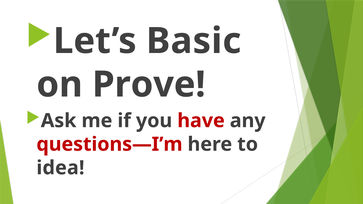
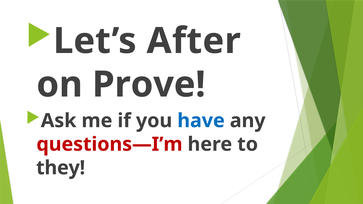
Basic: Basic -> After (194, 41)
have colour: red -> blue (201, 121)
idea: idea -> they (61, 168)
